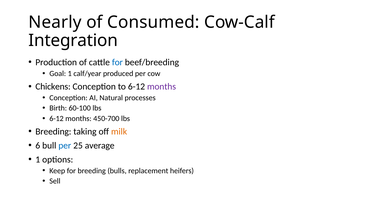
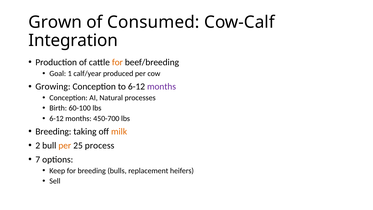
Nearly: Nearly -> Grown (55, 22)
for colour: blue -> orange (117, 62)
Chickens: Chickens -> Growing (53, 87)
6: 6 -> 2 (38, 145)
per colour: blue -> orange (65, 145)
average: average -> process (100, 145)
1: 1 -> 7 (38, 159)
